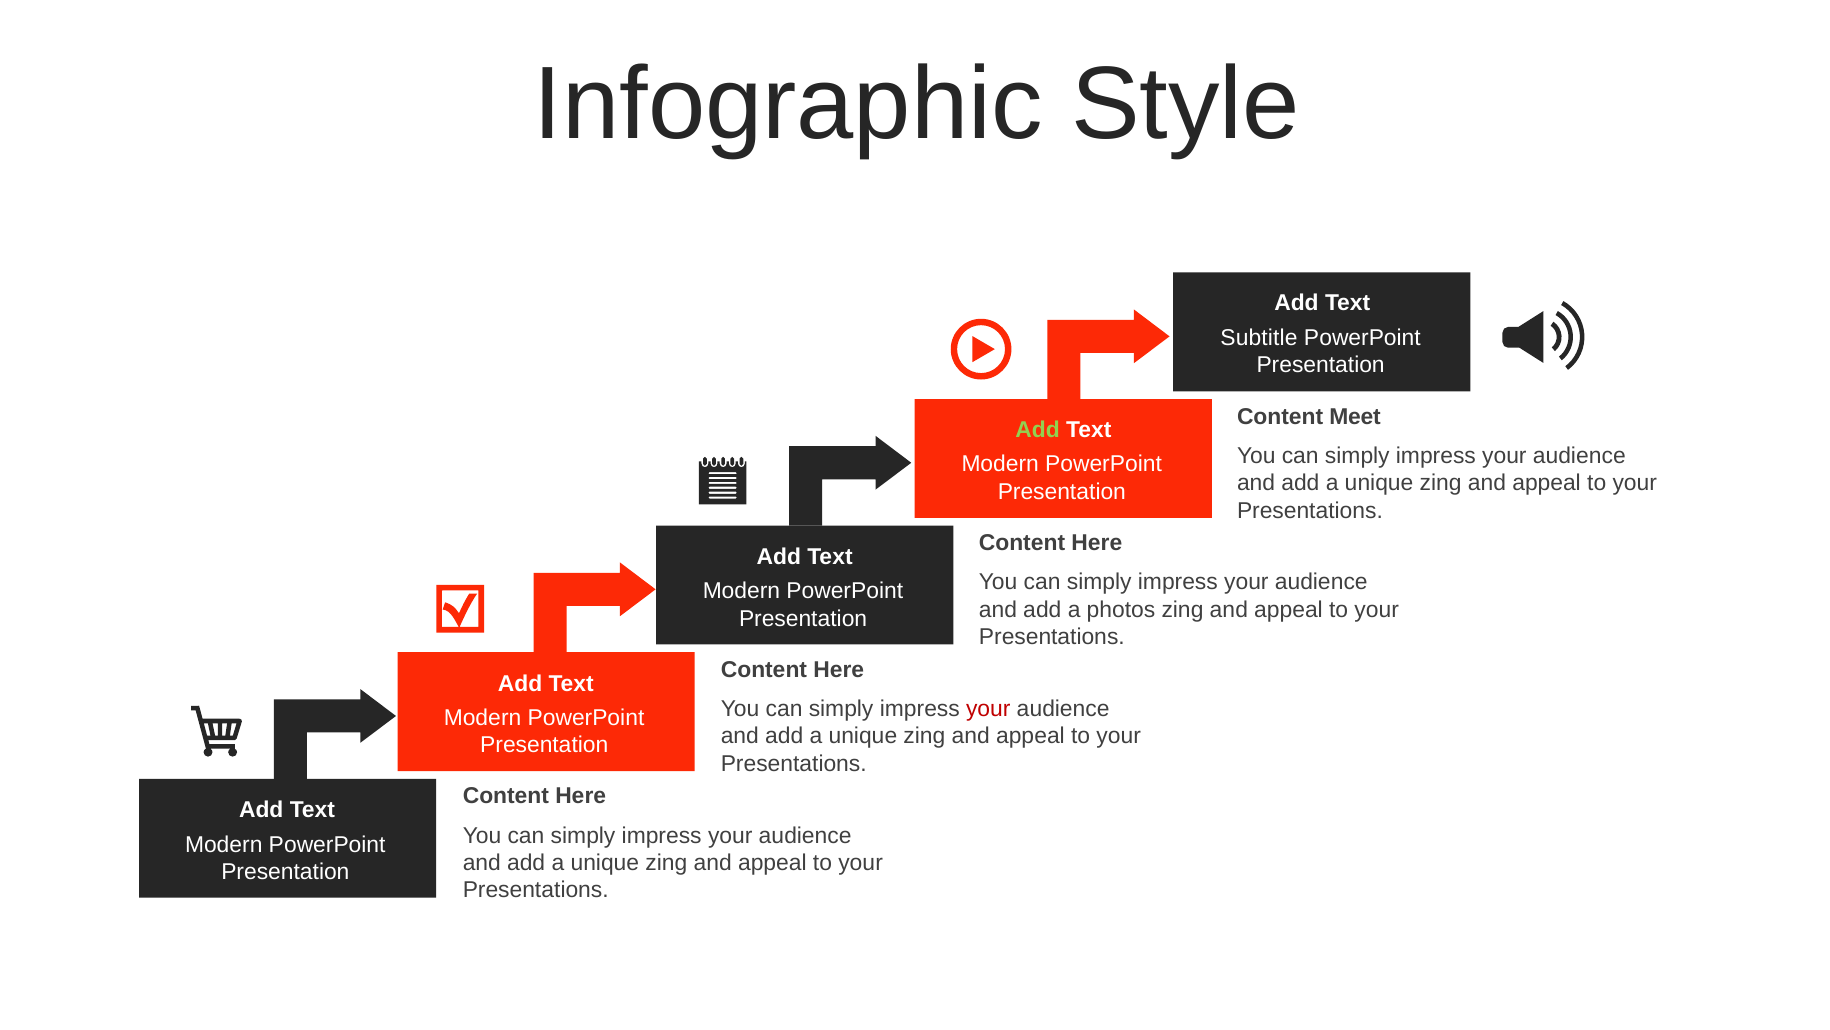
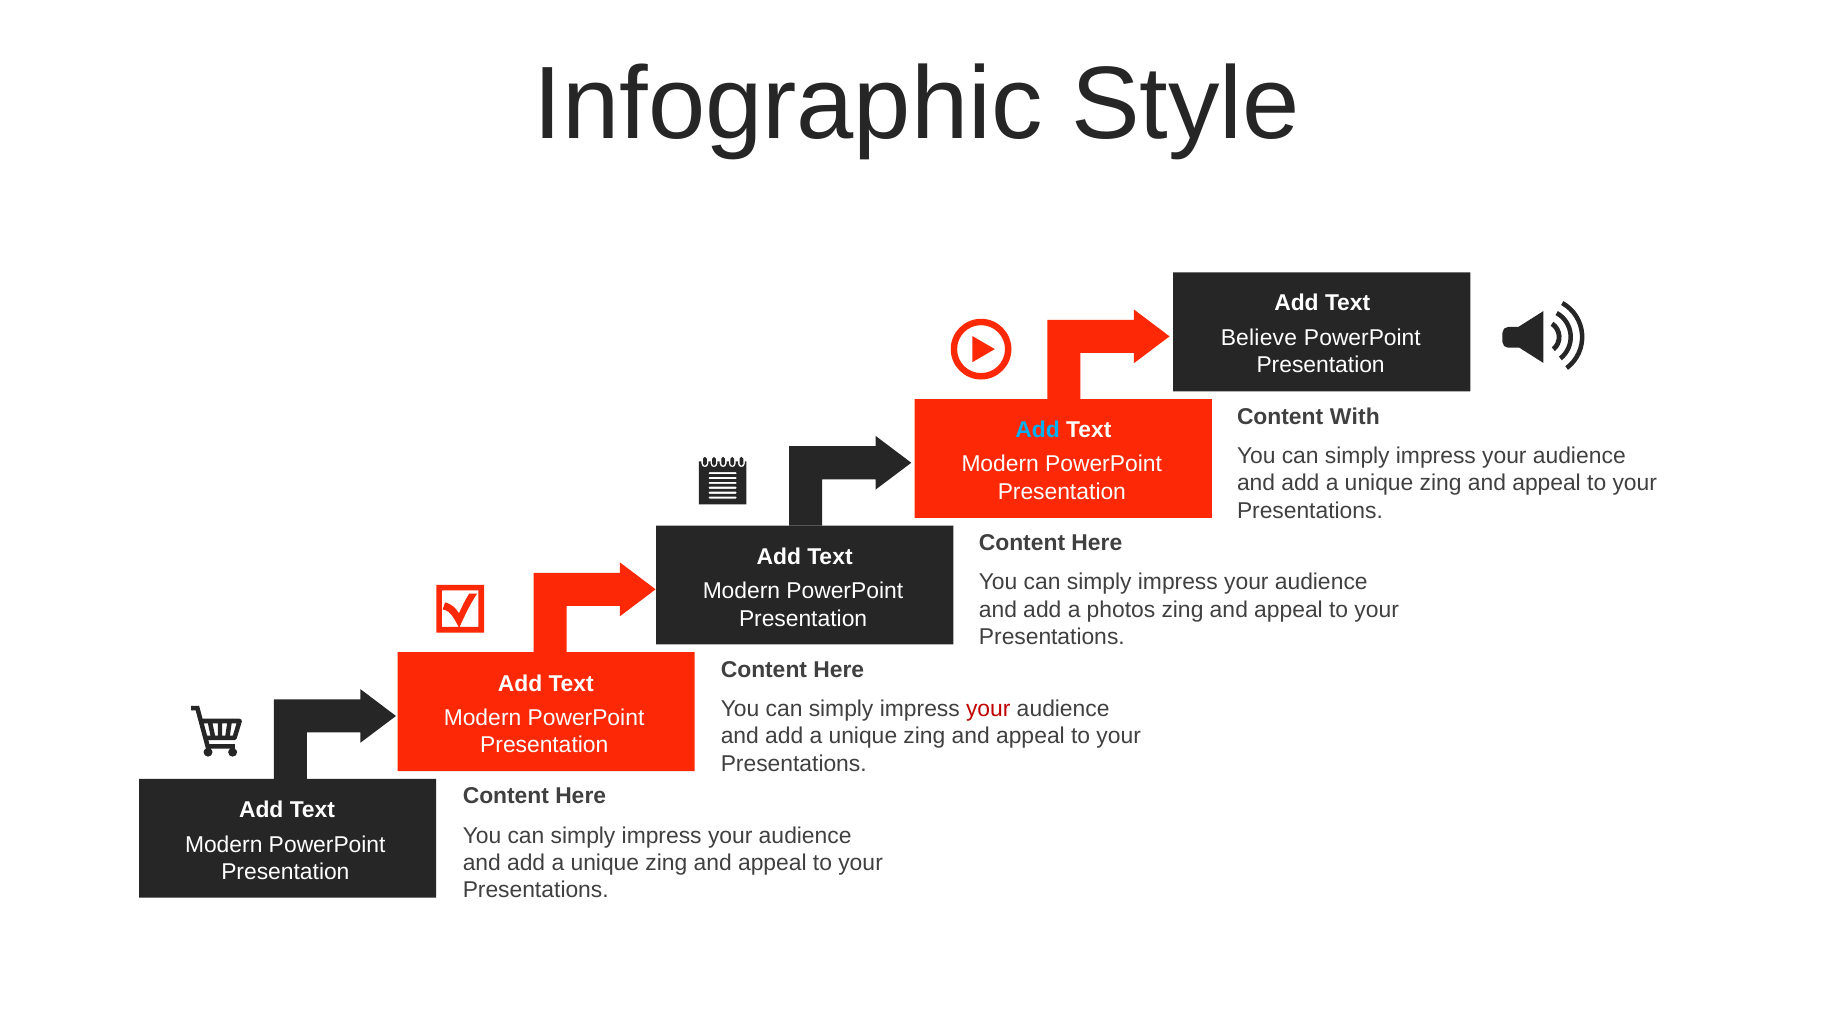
Subtitle: Subtitle -> Believe (1259, 337)
Meet: Meet -> With (1355, 416)
Add colour: light green -> light blue (1038, 430)
